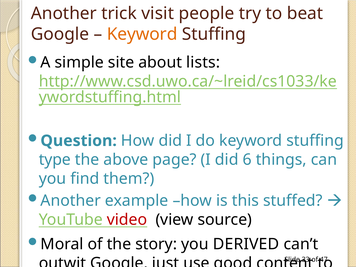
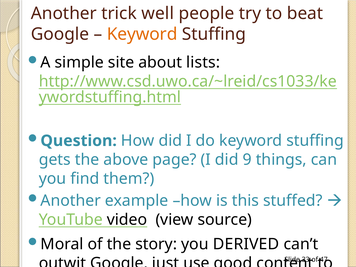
visit: visit -> well (158, 13)
type: type -> gets (55, 160)
6: 6 -> 9 (247, 160)
video colour: red -> black (127, 220)
